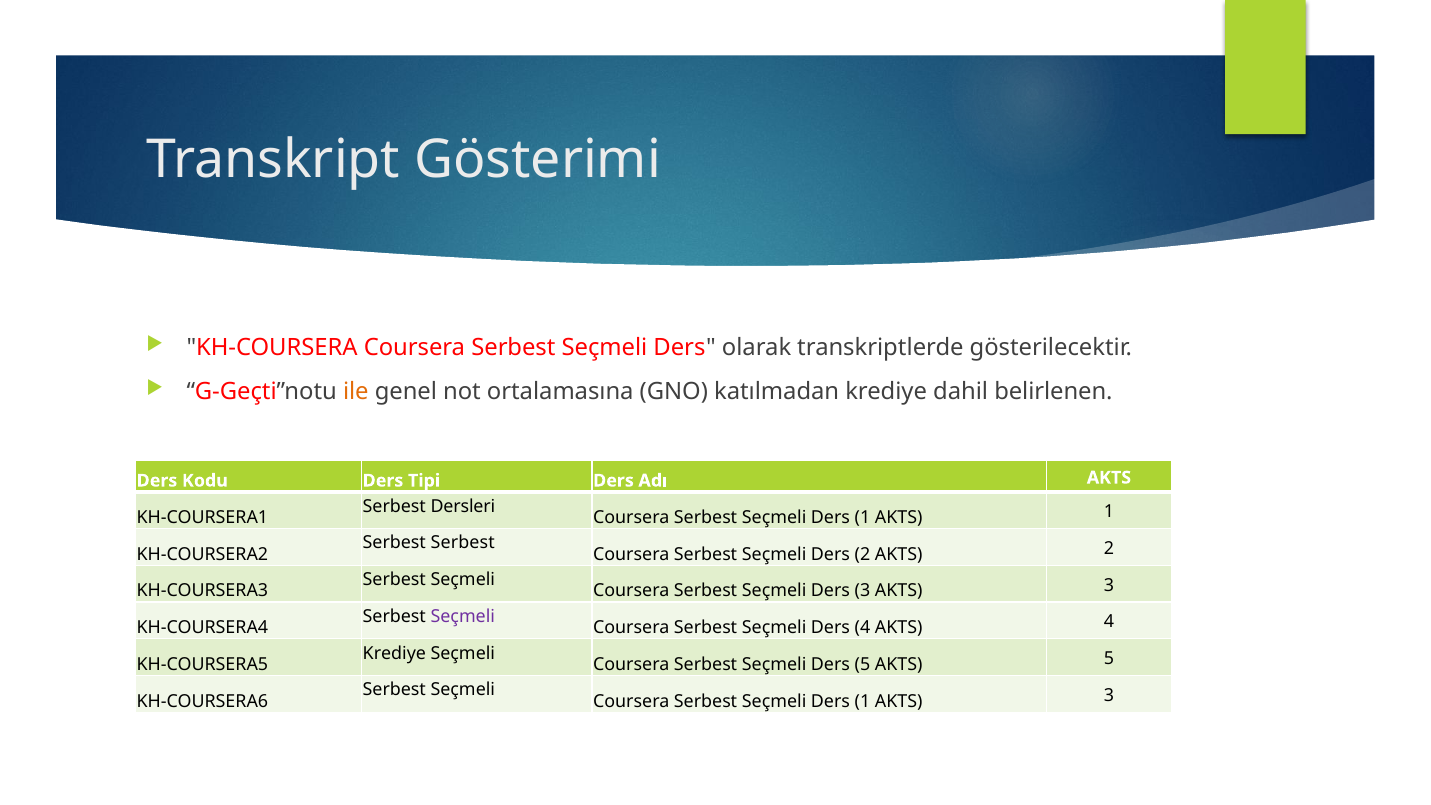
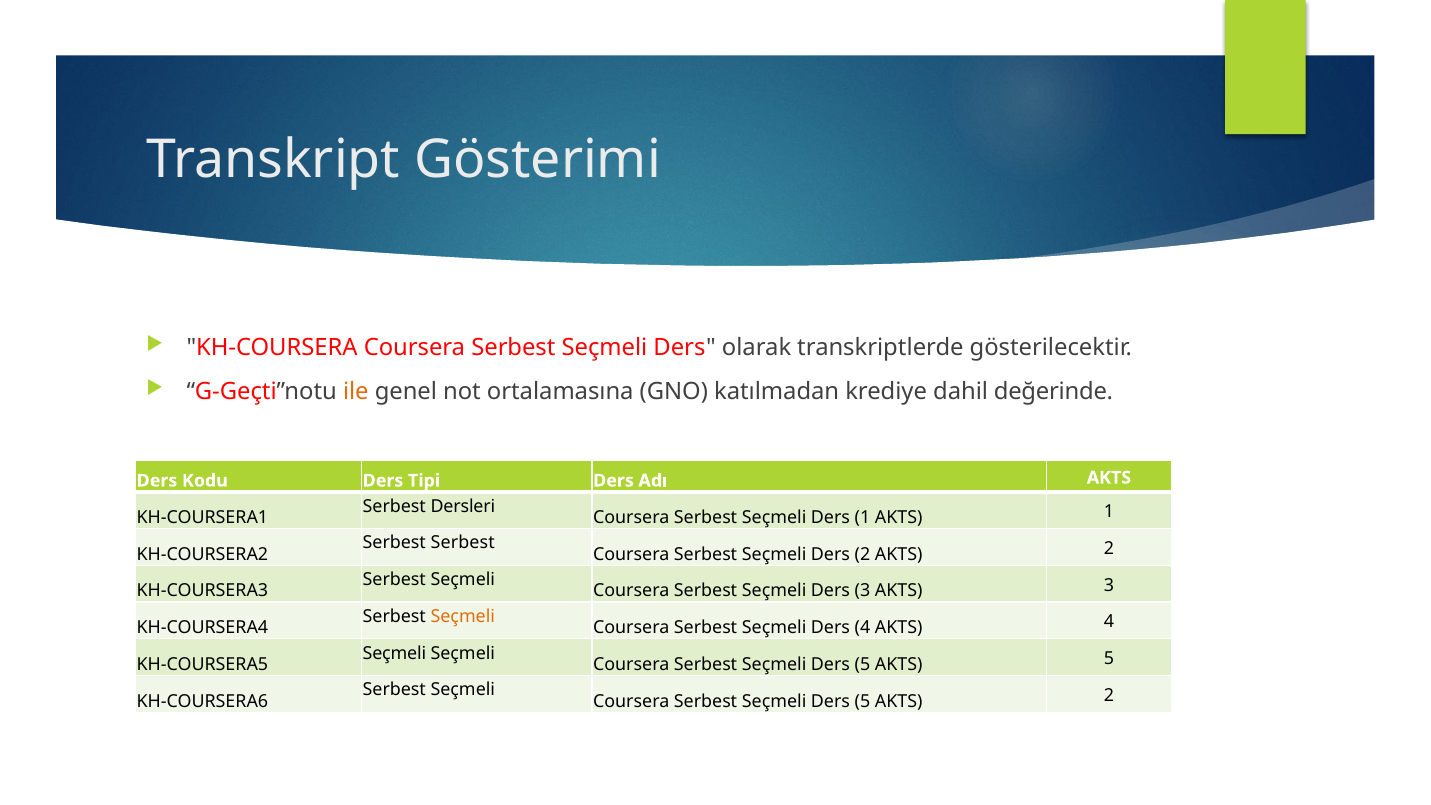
belirlenen: belirlenen -> değerinde (1053, 392)
Seçmeli colour: purple -> orange (463, 616)
Krediye: Krediye -> Seçmeli (394, 653)
1: 1 -> 5 (863, 701)
3: 3 -> 2 (1109, 696)
